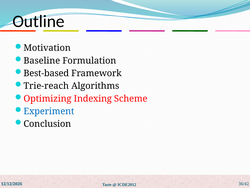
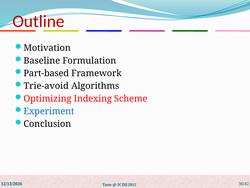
Outline colour: black -> red (39, 21)
Best-based: Best-based -> Part-based (46, 73)
Trie-reach: Trie-reach -> Trie-avoid (46, 86)
